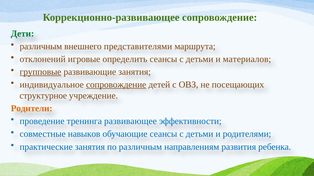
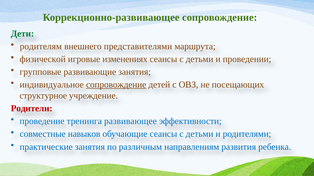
различным: различным -> родителям (41, 46)
отклонений: отклонений -> физической (43, 59)
определить: определить -> изменениях (125, 59)
материалов: материалов -> проведении (247, 59)
групповые underline: present -> none (40, 72)
Родители colour: orange -> red (32, 109)
